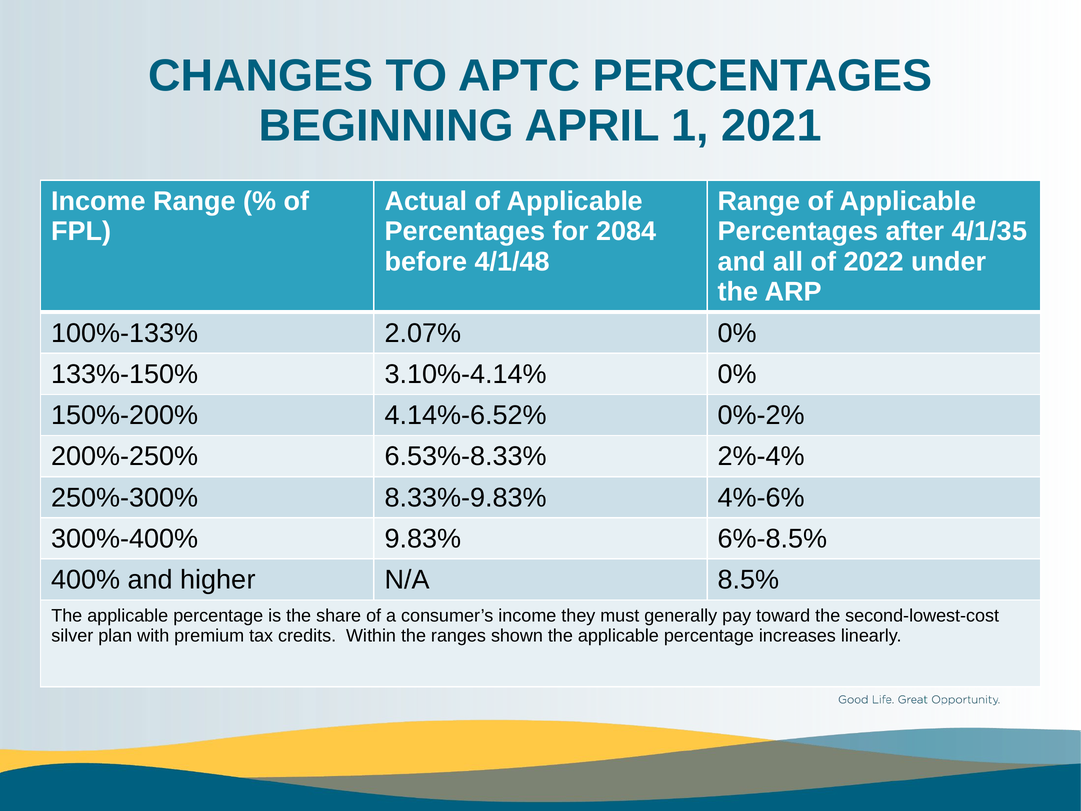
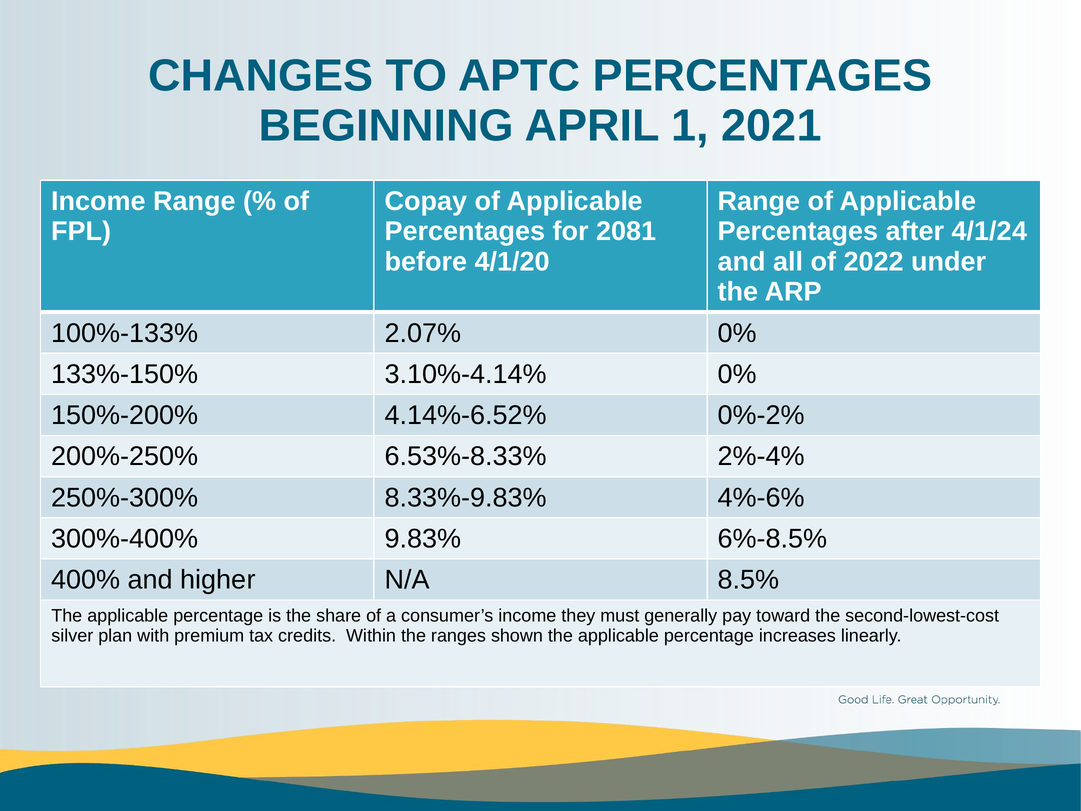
Actual: Actual -> Copay (426, 201)
2084: 2084 -> 2081 (626, 231)
4/1/35: 4/1/35 -> 4/1/24 (989, 231)
4/1/48: 4/1/48 -> 4/1/20 (512, 262)
